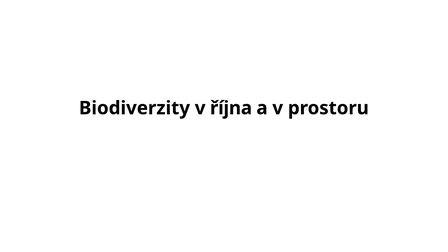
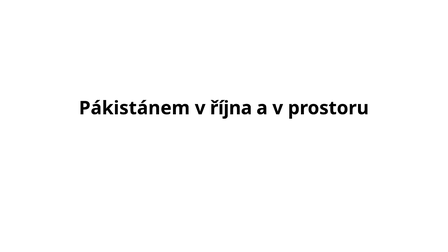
Biodiverzity: Biodiverzity -> Pákistánem (134, 108)
